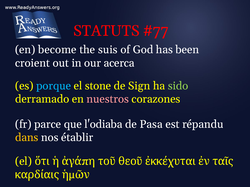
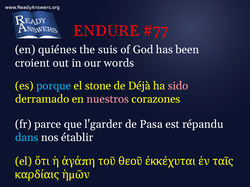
STATUTS: STATUTS -> ENDURE (106, 31)
become: become -> quiénes (57, 50)
acerca: acerca -> words (119, 63)
Sign: Sign -> Déjà (139, 86)
sido colour: light green -> pink (178, 86)
l'odiaba: l'odiaba -> l'garder (103, 125)
dans colour: yellow -> light blue (27, 138)
